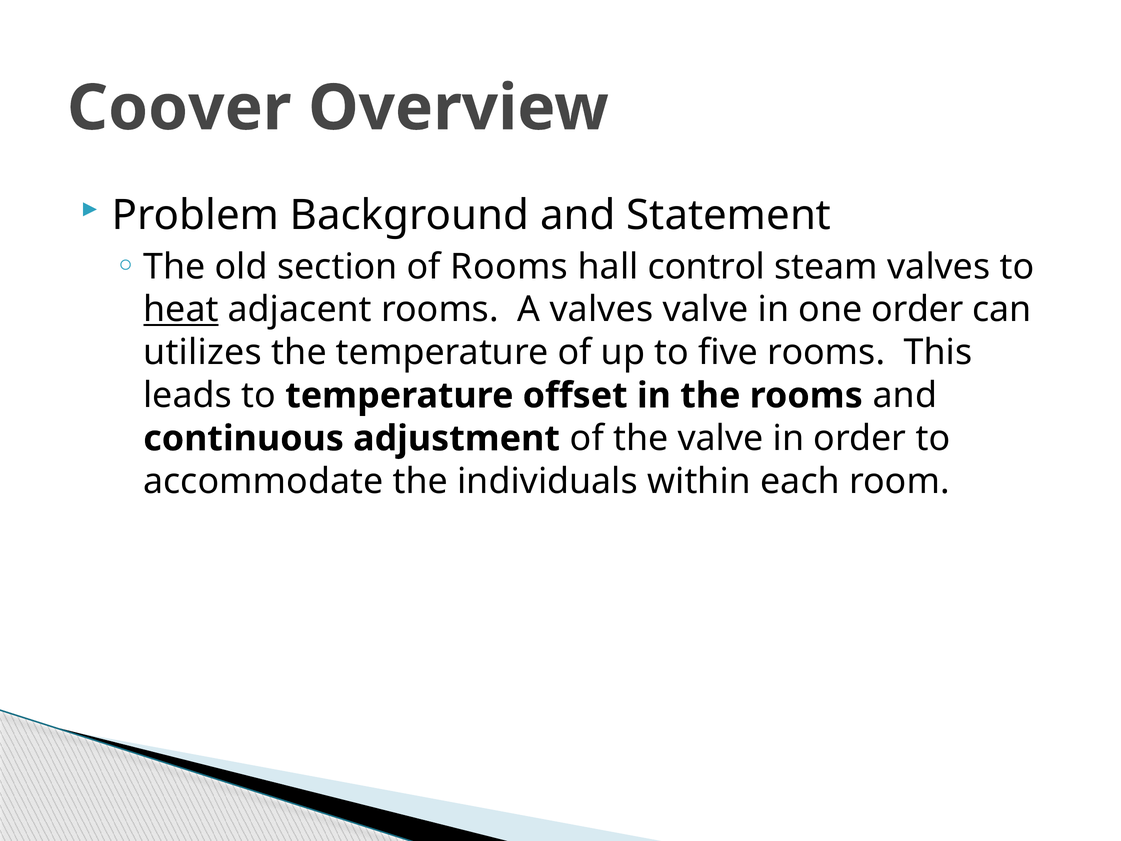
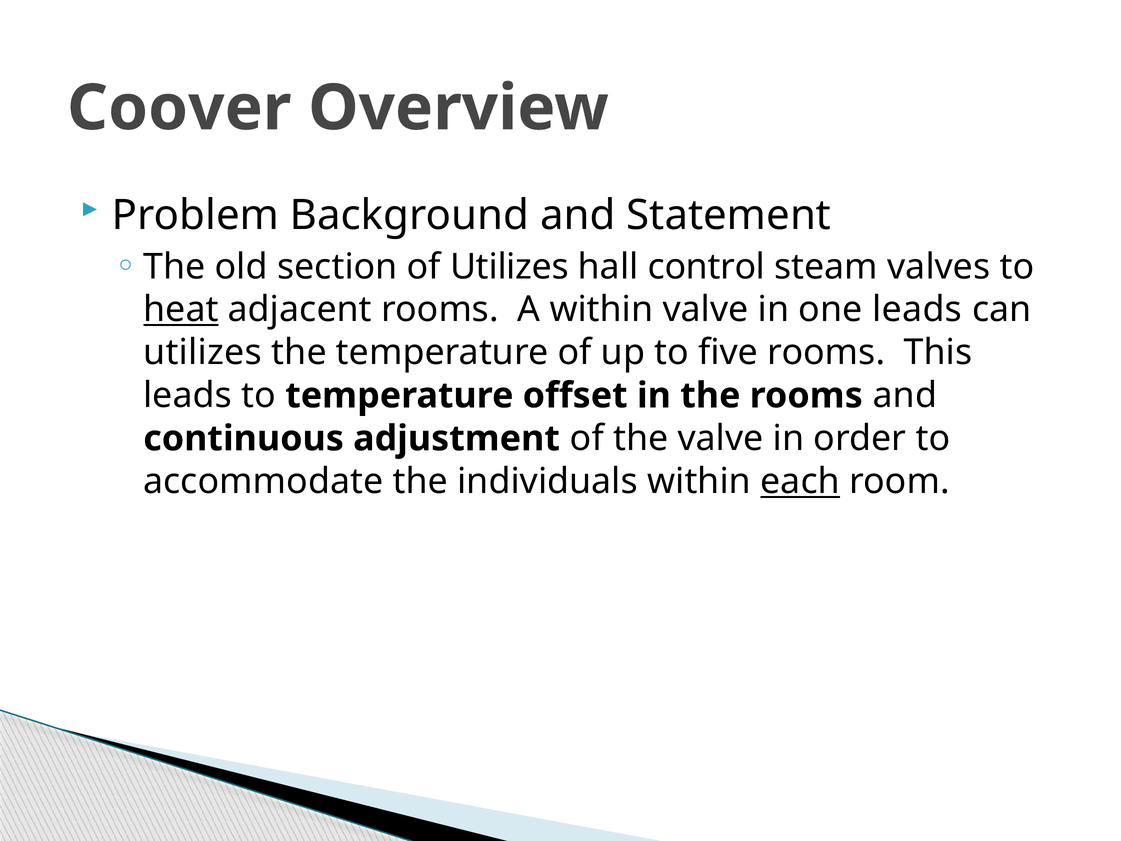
of Rooms: Rooms -> Utilizes (510, 267)
A valves: valves -> within (601, 310)
one order: order -> leads (917, 310)
each underline: none -> present (800, 481)
